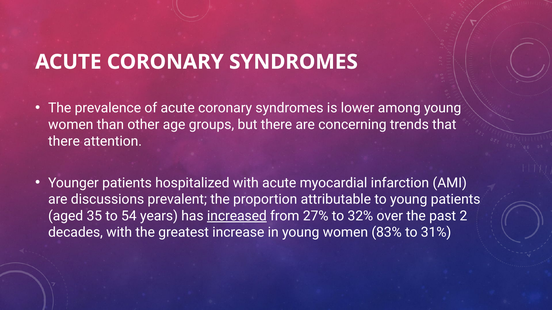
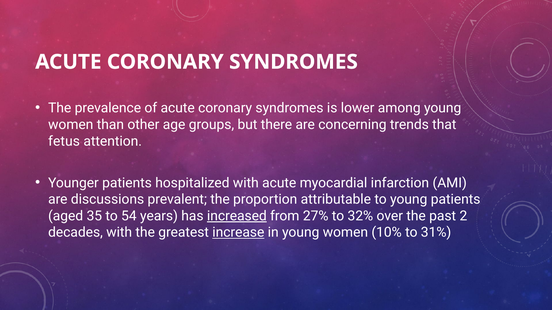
there: there -> fetus (64, 141)
increase underline: none -> present (238, 233)
83%: 83% -> 10% (387, 233)
